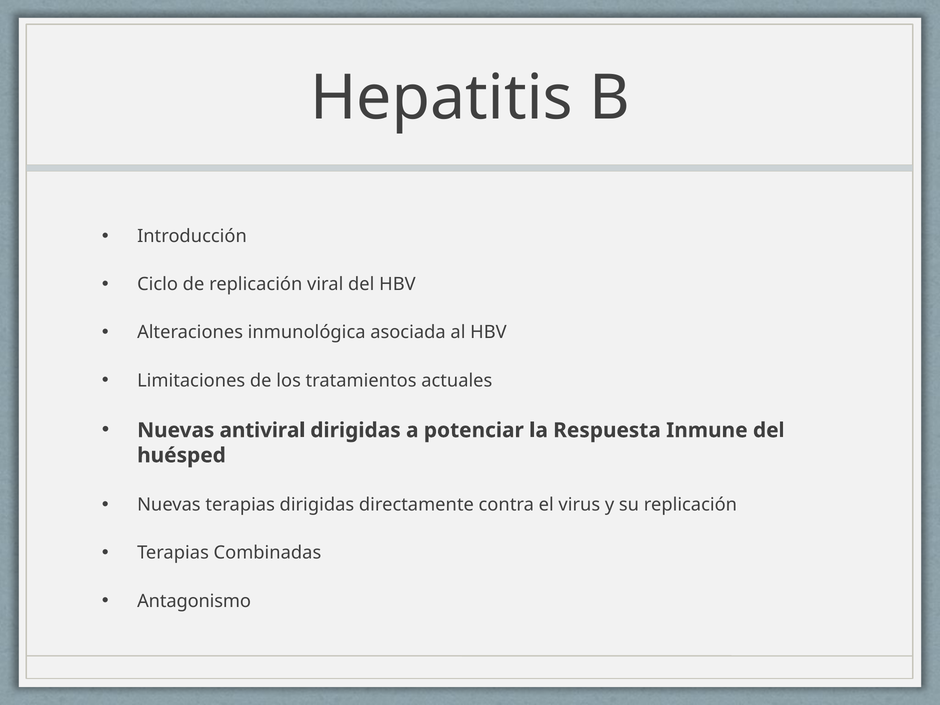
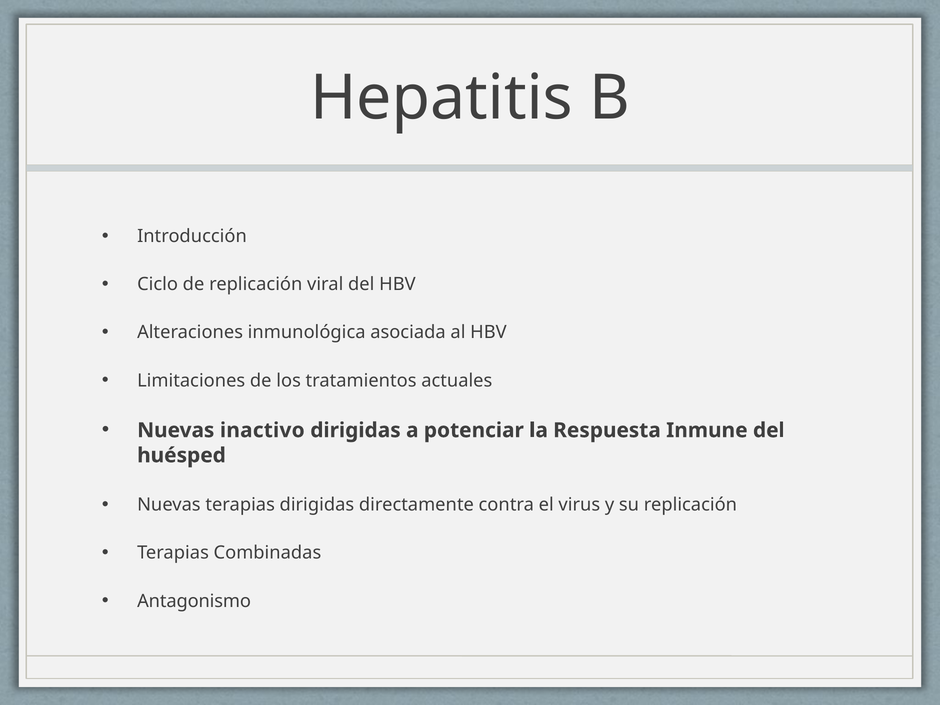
antiviral: antiviral -> inactivo (262, 430)
